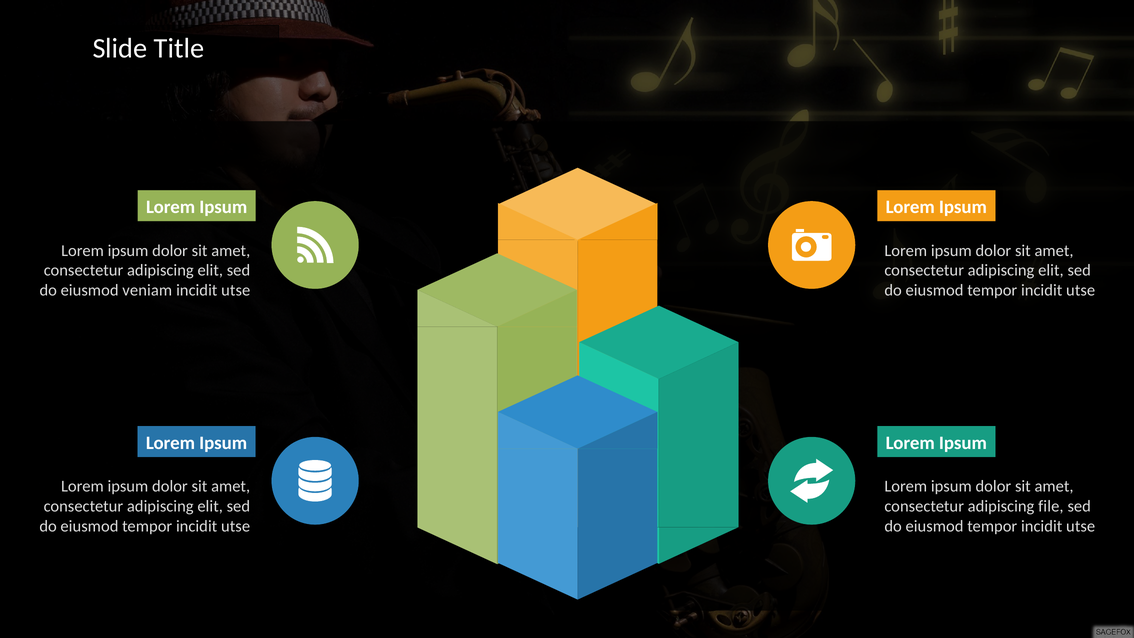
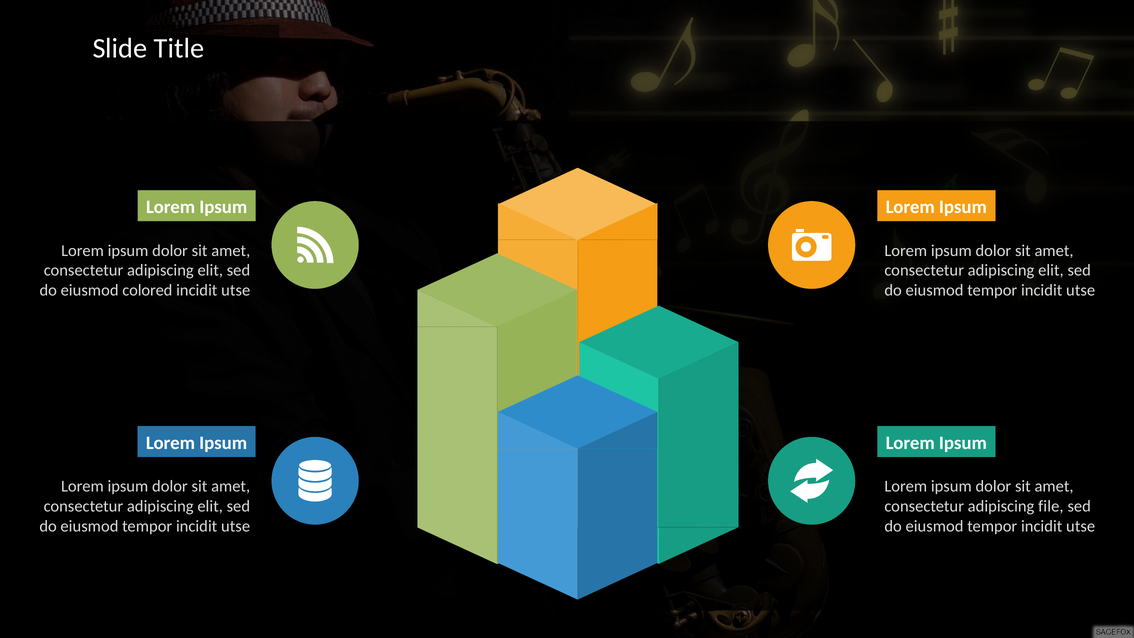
veniam: veniam -> colored (147, 290)
